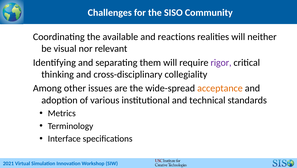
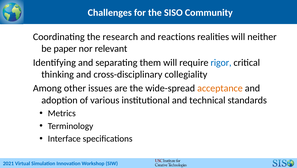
available: available -> research (120, 37)
visual: visual -> paper (65, 49)
rigor colour: purple -> blue (221, 62)
